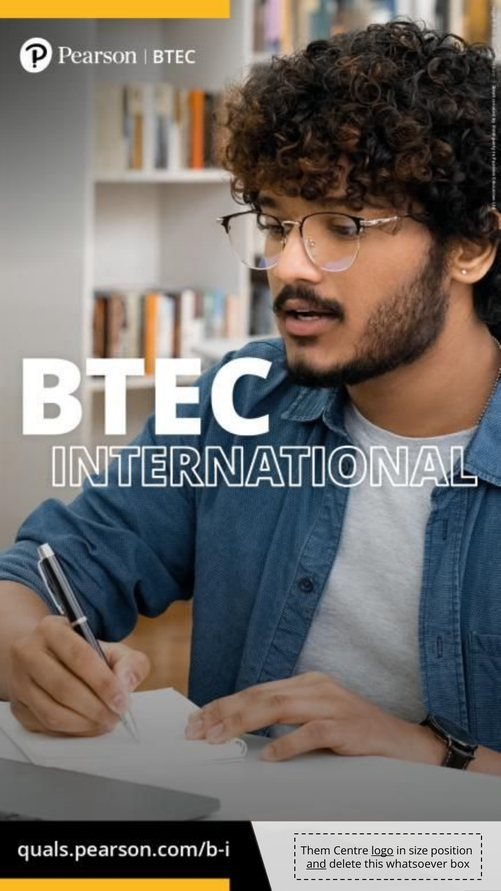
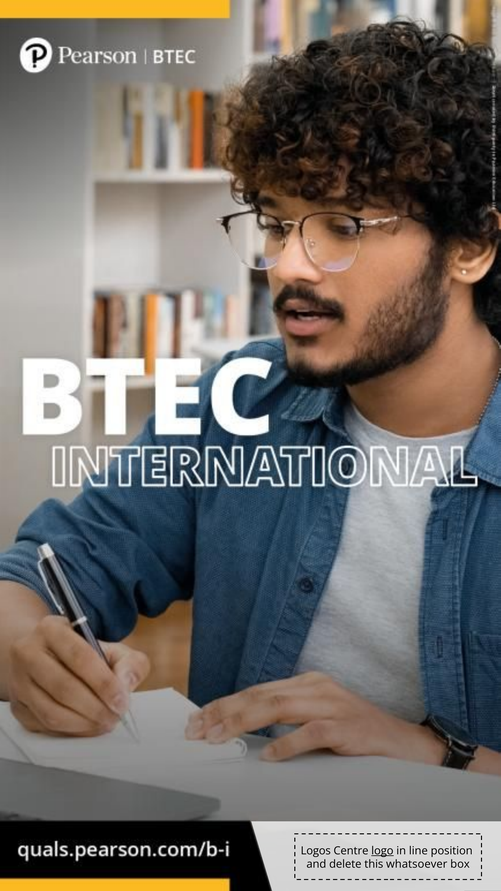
Them: Them -> Logos (316, 850)
size: size -> line (418, 850)
and underline: present -> none (316, 864)
